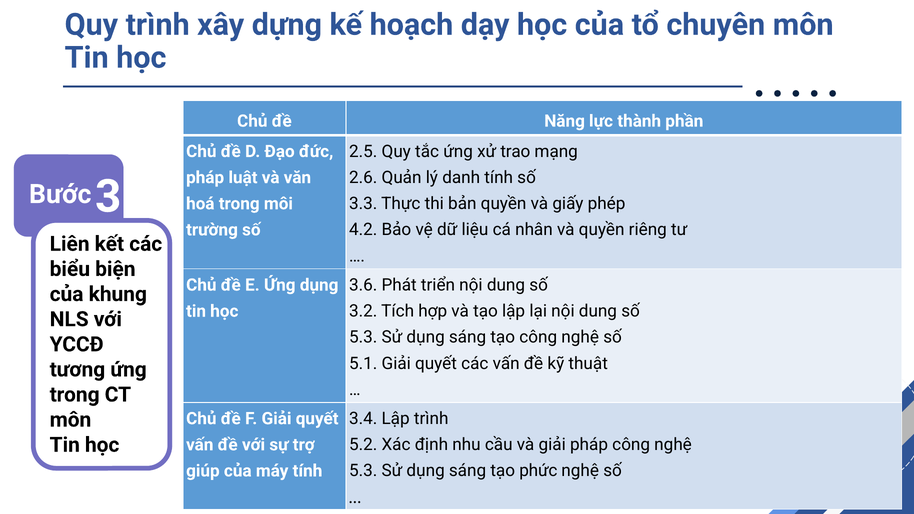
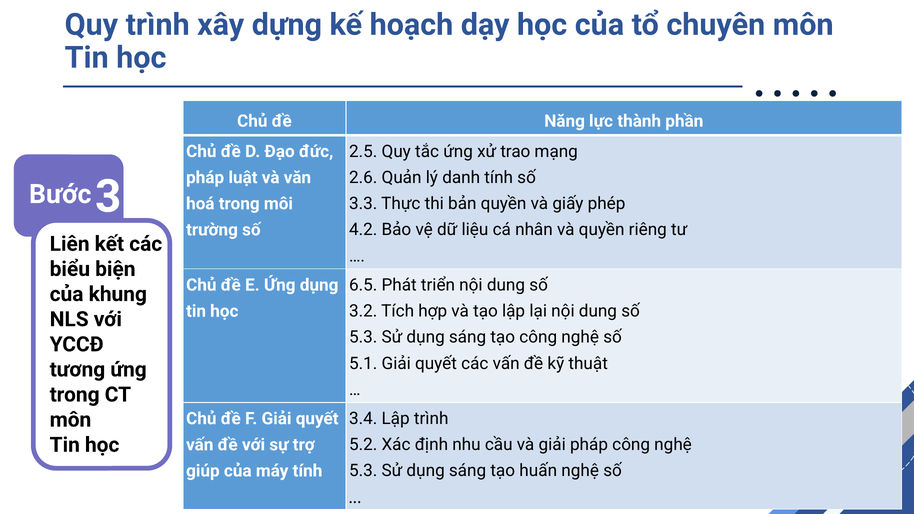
3.6: 3.6 -> 6.5 (363, 285)
phức: phức -> huấn (538, 471)
